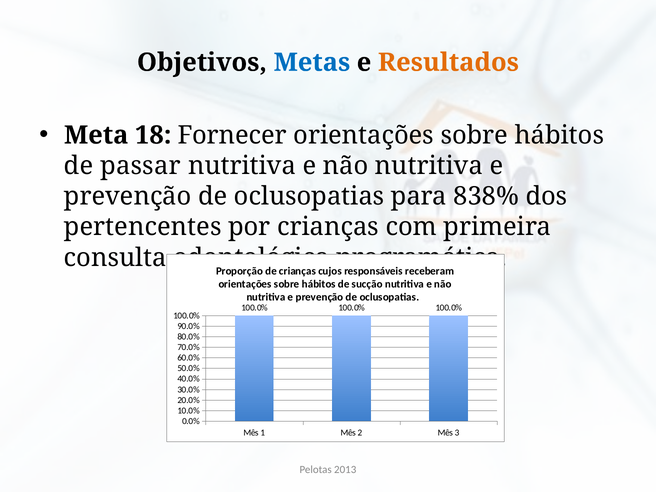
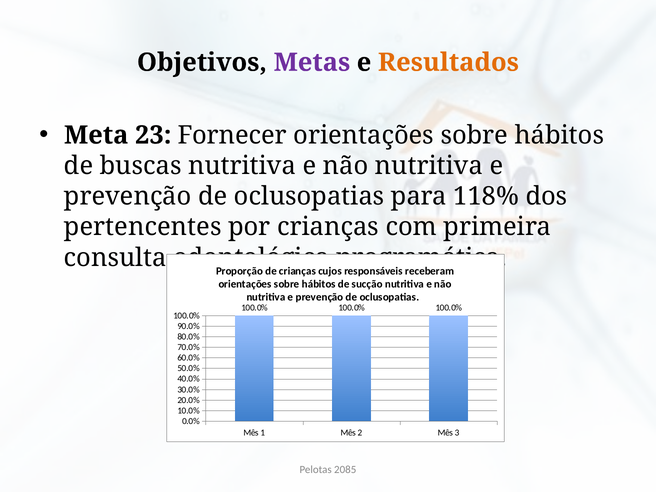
Metas colour: blue -> purple (312, 62)
18: 18 -> 23 (153, 135)
passar: passar -> buscas (141, 166)
838%: 838% -> 118% (486, 196)
2013: 2013 -> 2085 (345, 470)
